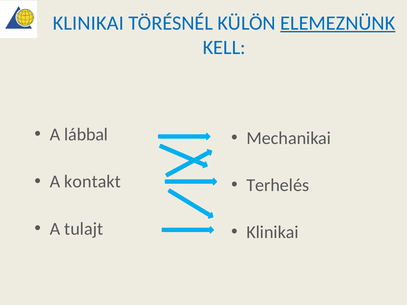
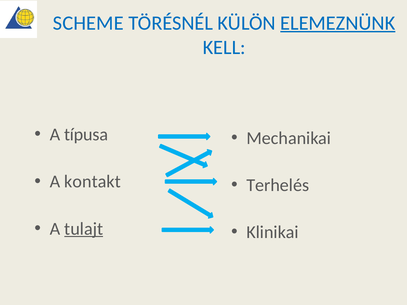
KLINIKAI: KLINIKAI -> SCHEME (88, 23)
lábbal: lábbal -> típusa (86, 135)
tulajt underline: none -> present (84, 229)
